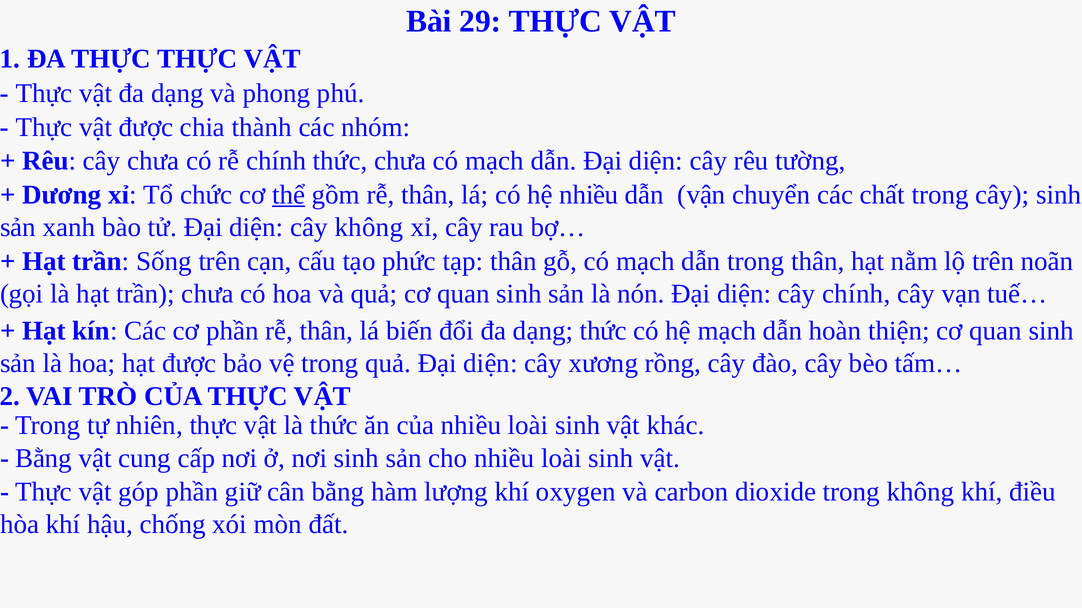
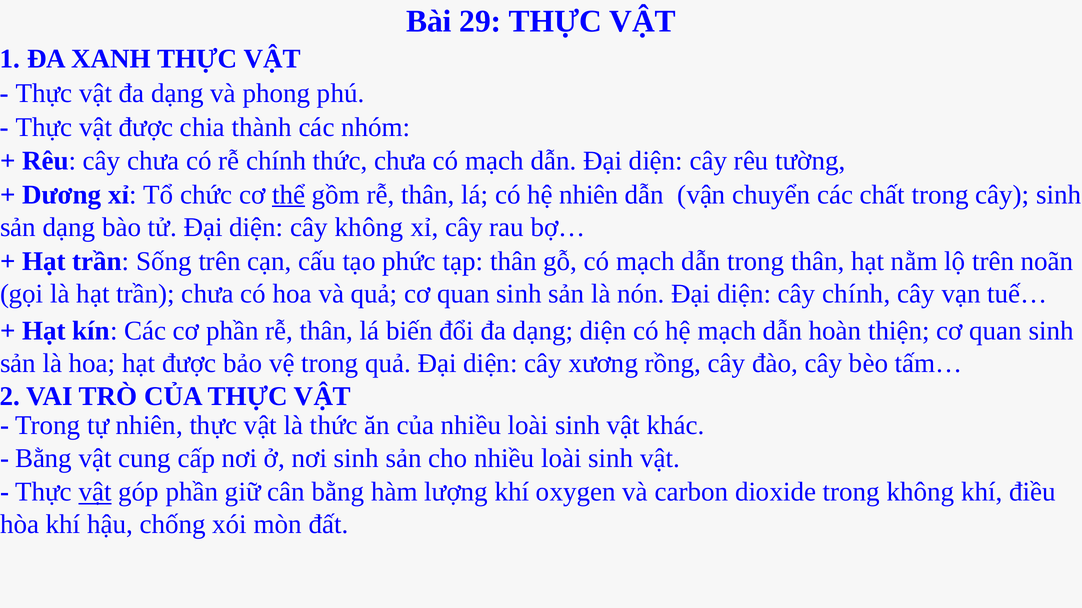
ĐA THỰC: THỰC -> XANH (111, 59)
hệ nhiều: nhiều -> nhiên (589, 195)
sản xanh: xanh -> dạng (69, 227)
dạng thức: thức -> diện (603, 331)
vật underline: none -> present (95, 493)
